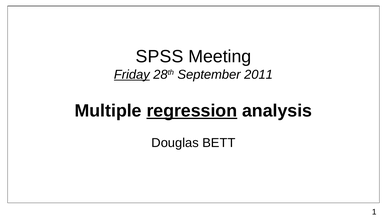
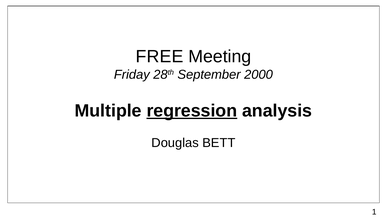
SPSS: SPSS -> FREE (159, 56)
Friday underline: present -> none (132, 74)
2011: 2011 -> 2000 (259, 74)
